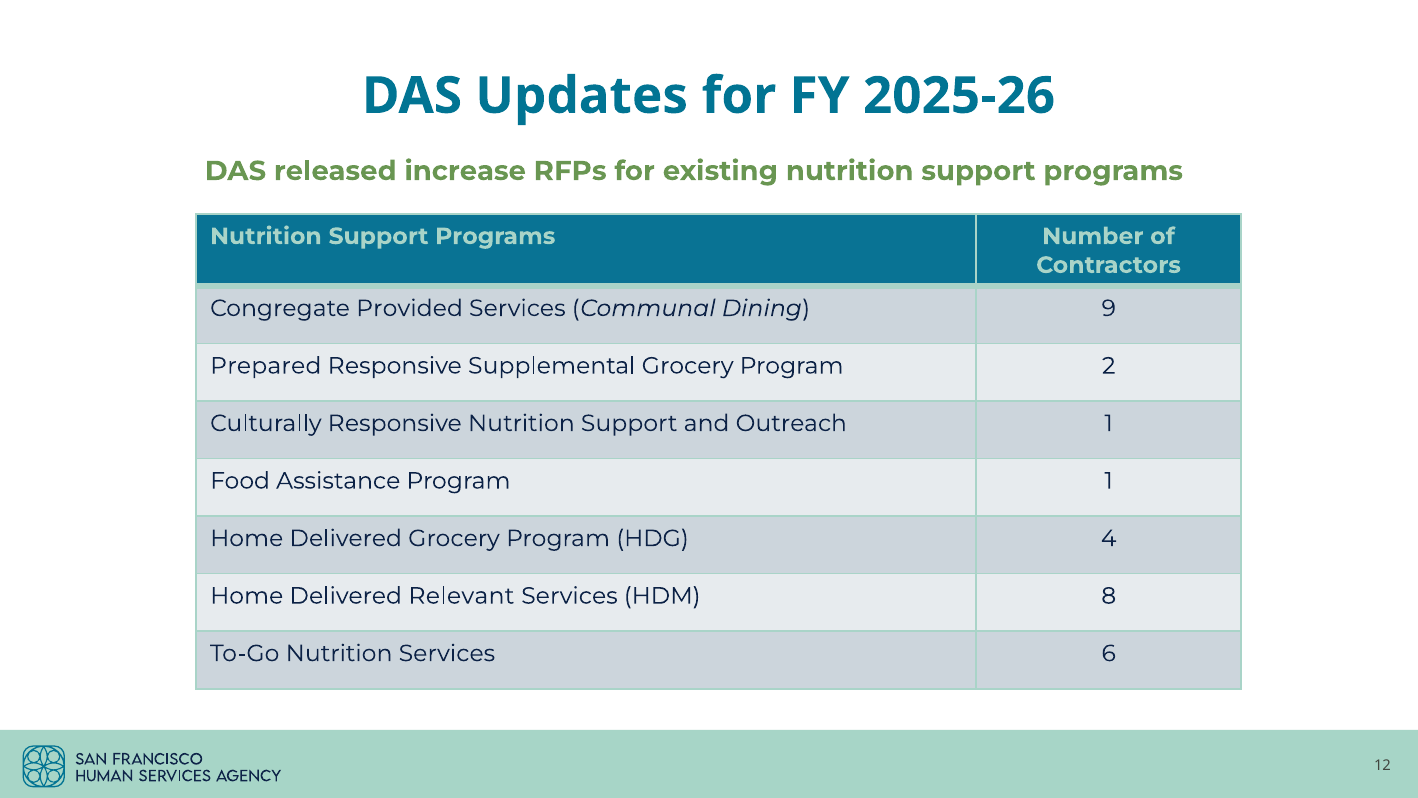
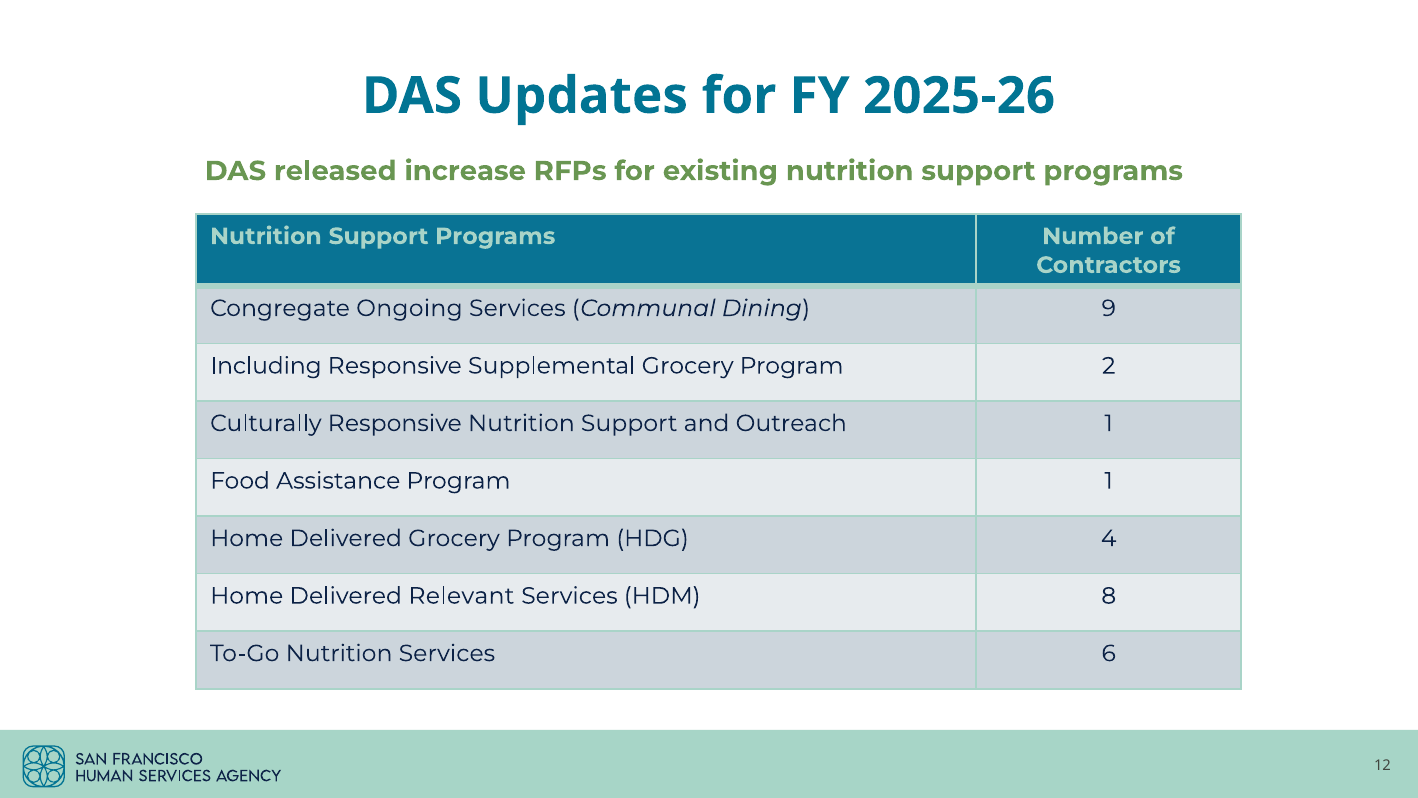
Provided: Provided -> Ongoing (409, 308)
Prepared: Prepared -> Including (266, 366)
